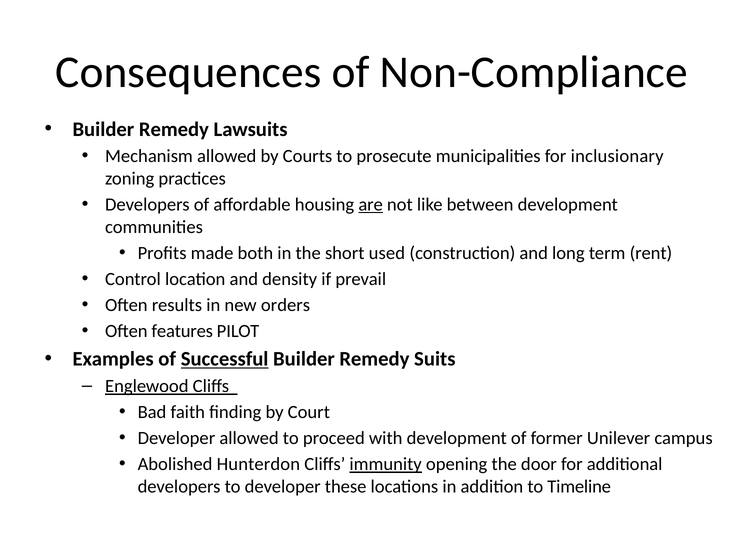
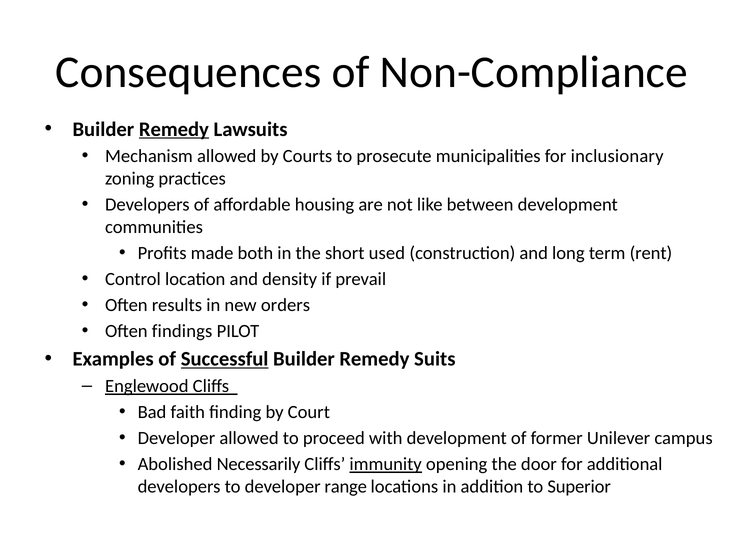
Remedy underline: none -> present (174, 129)
are underline: present -> none (371, 205)
features: features -> findings (182, 331)
Hunterdon: Hunterdon -> Necessarily (258, 464)
these: these -> range (346, 487)
Timeline: Timeline -> Superior (579, 487)
